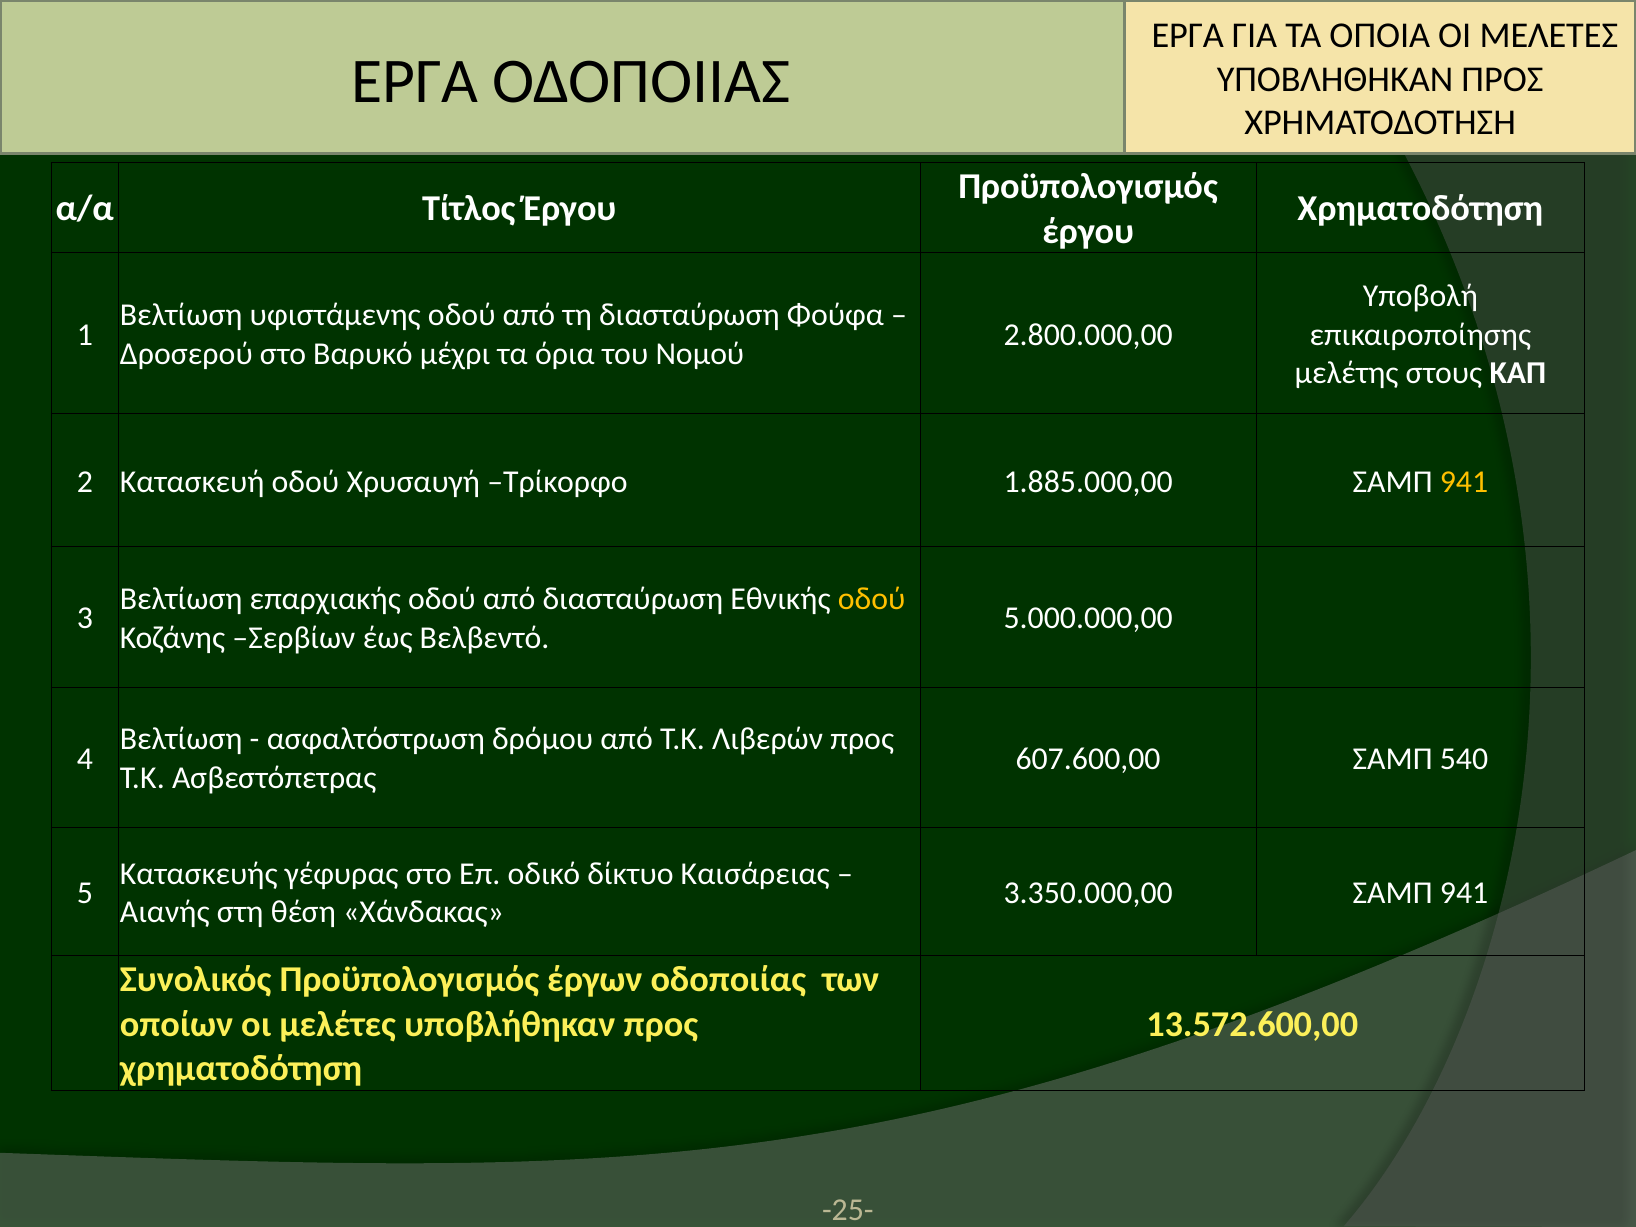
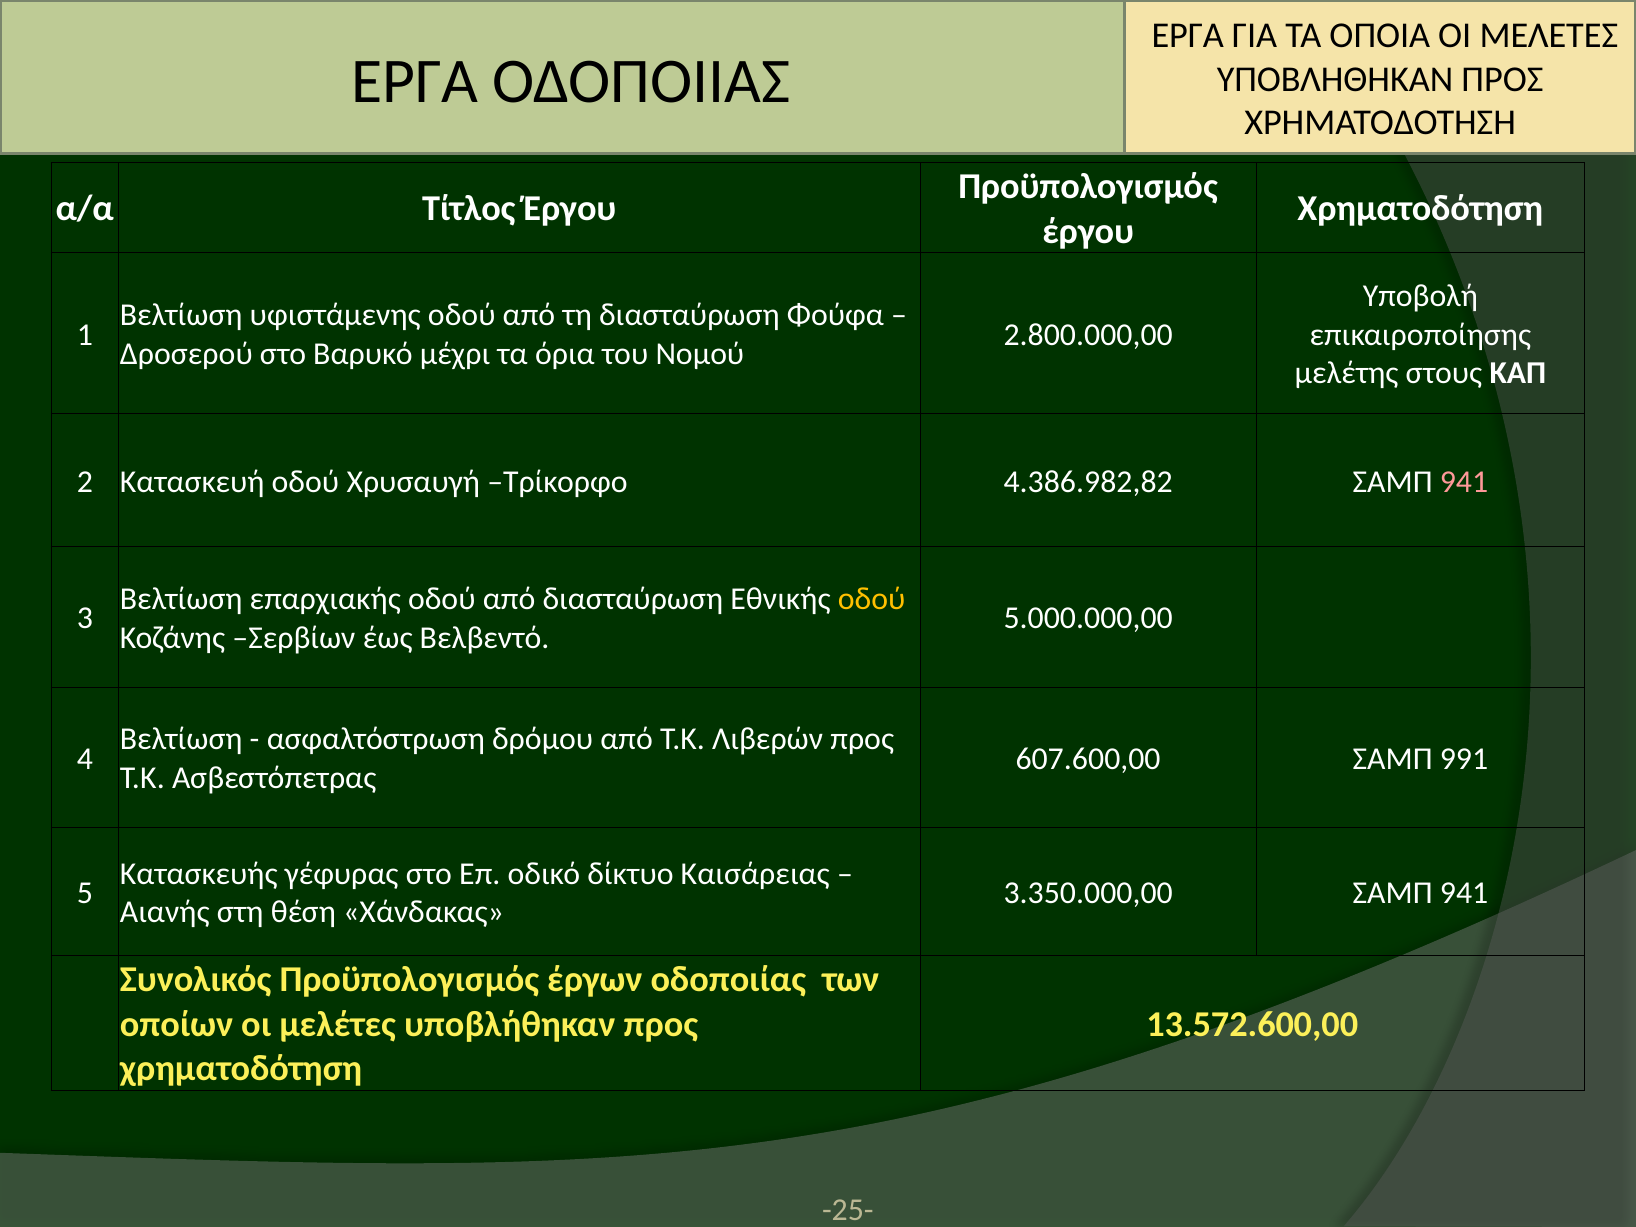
1.885.000,00: 1.885.000,00 -> 4.386.982,82 (1088, 482)
941 colour: yellow -> pink (1464, 482)
540: 540 -> 991 (1464, 759)
